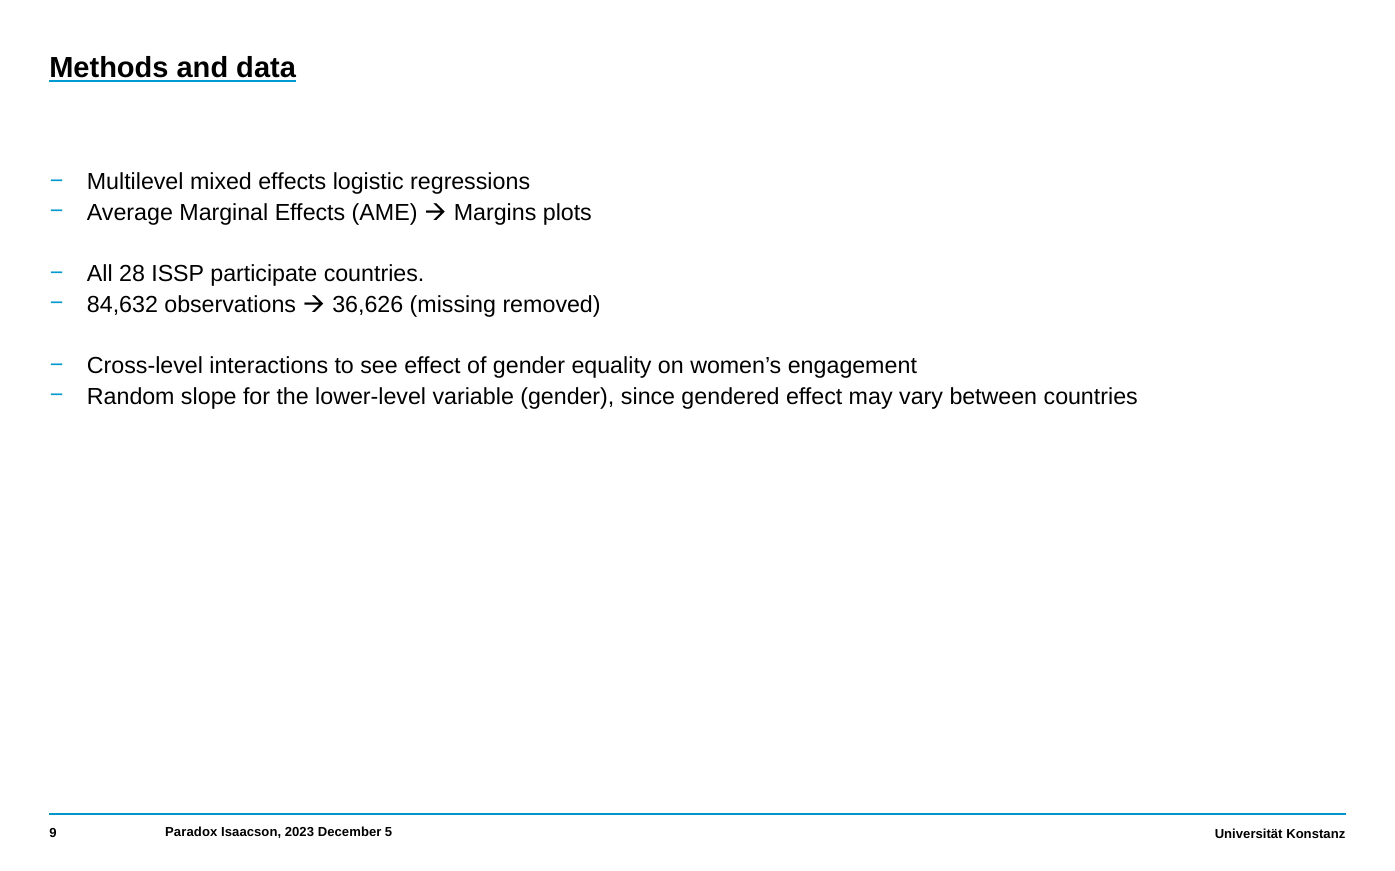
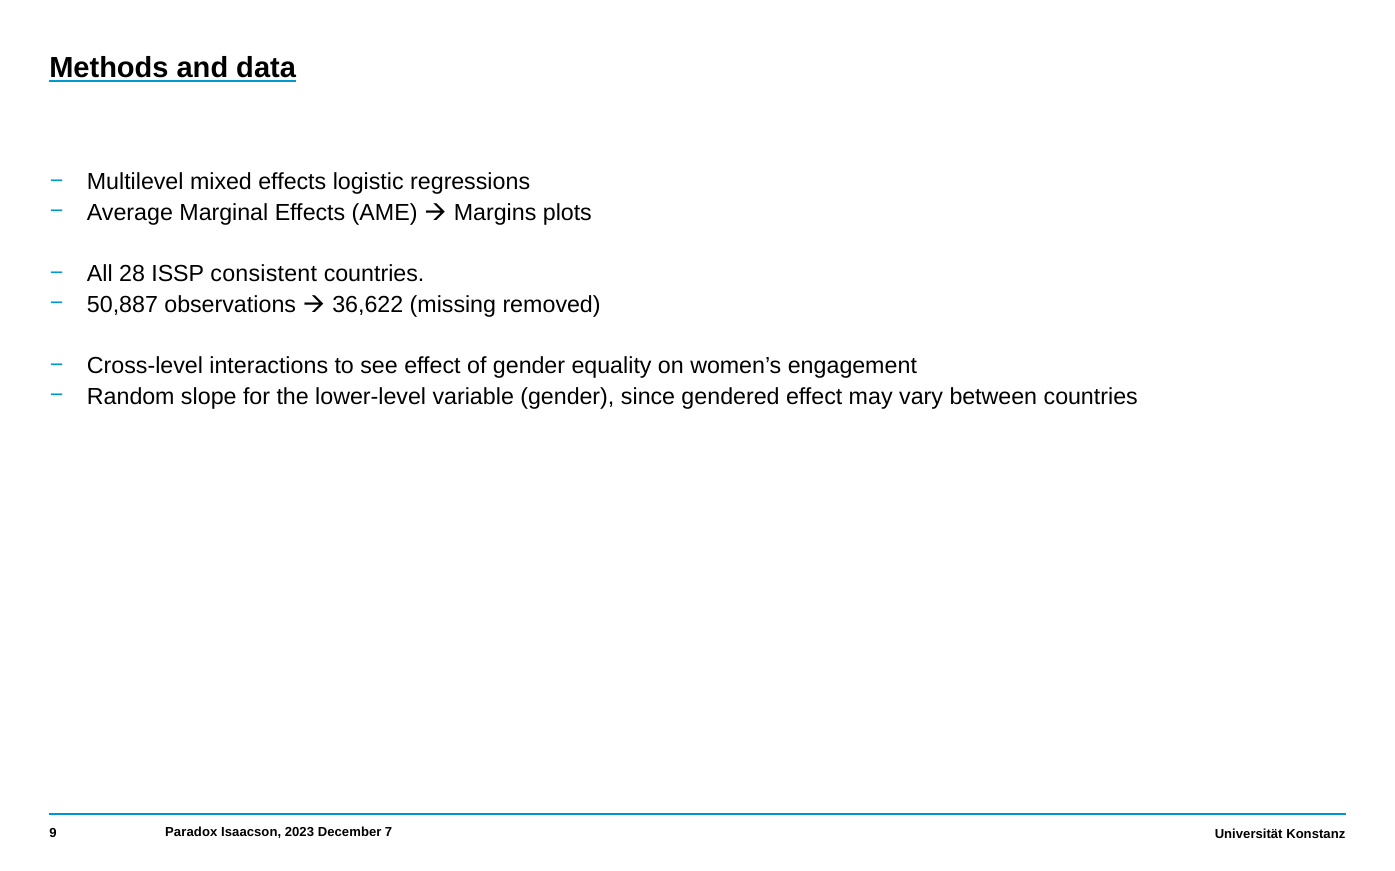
participate: participate -> consistent (264, 274)
84,632: 84,632 -> 50,887 (122, 305)
36,626: 36,626 -> 36,622 (368, 305)
5: 5 -> 7 (389, 832)
